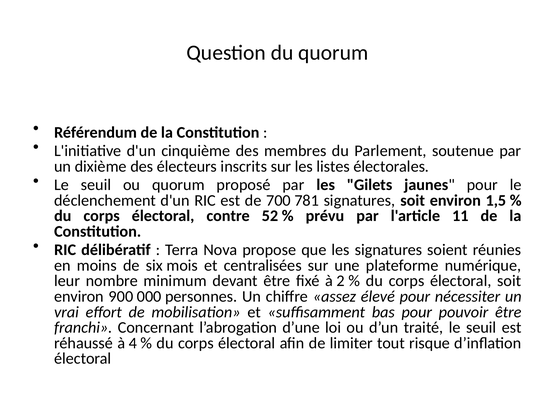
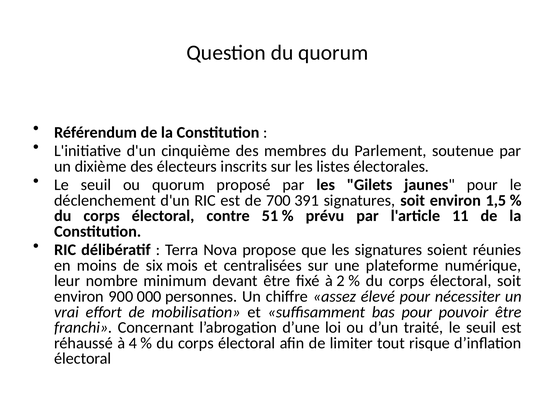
781: 781 -> 391 (307, 201)
52: 52 -> 51 (270, 216)
